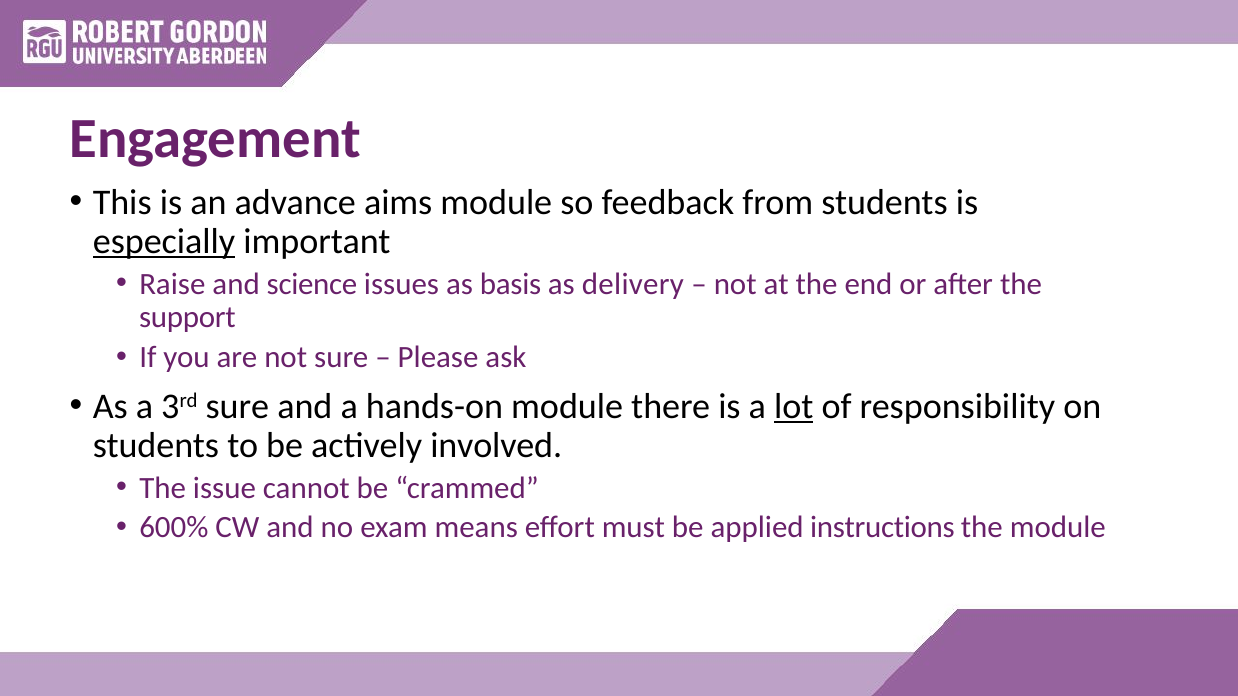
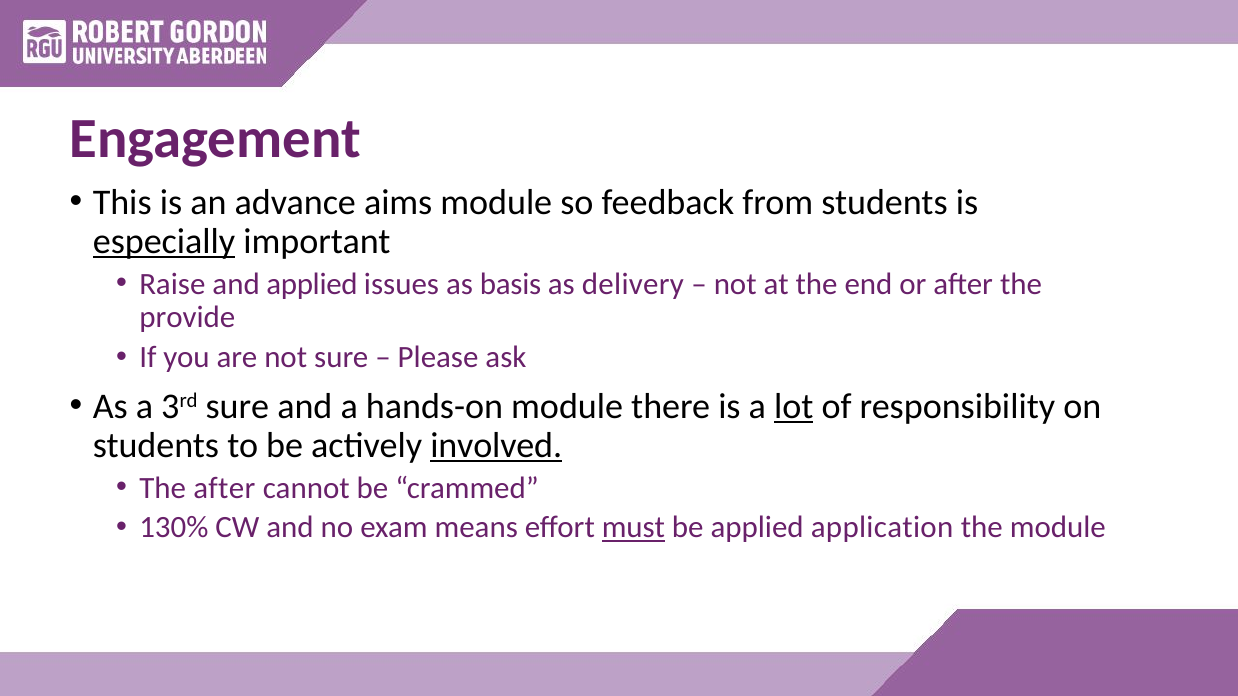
and science: science -> applied (312, 284)
support: support -> provide (187, 317)
involved underline: none -> present (496, 445)
The issue: issue -> after (224, 488)
600%: 600% -> 130% (174, 528)
must underline: none -> present (633, 528)
instructions: instructions -> application (882, 528)
